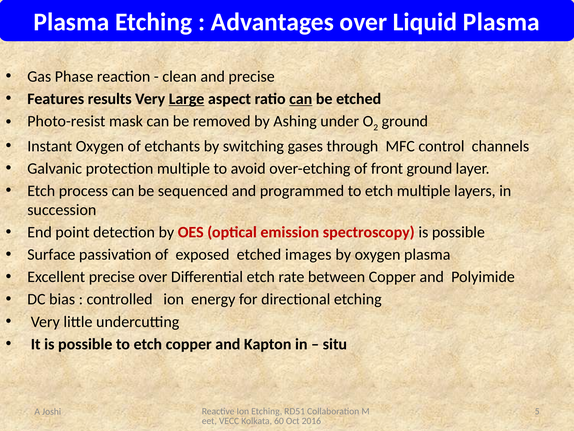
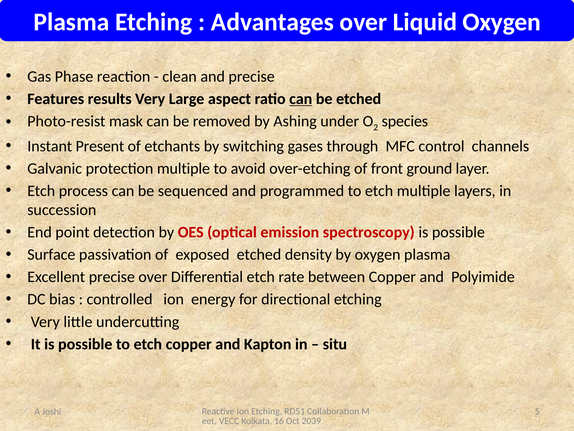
Liquid Plasma: Plasma -> Oxygen (502, 22)
Large underline: present -> none (187, 99)
ground: ground -> species (405, 121)
Instant Oxygen: Oxygen -> Present (100, 146)
images: images -> density (308, 254)
60: 60 -> 16 (279, 421)
2016: 2016 -> 2039 (311, 421)
